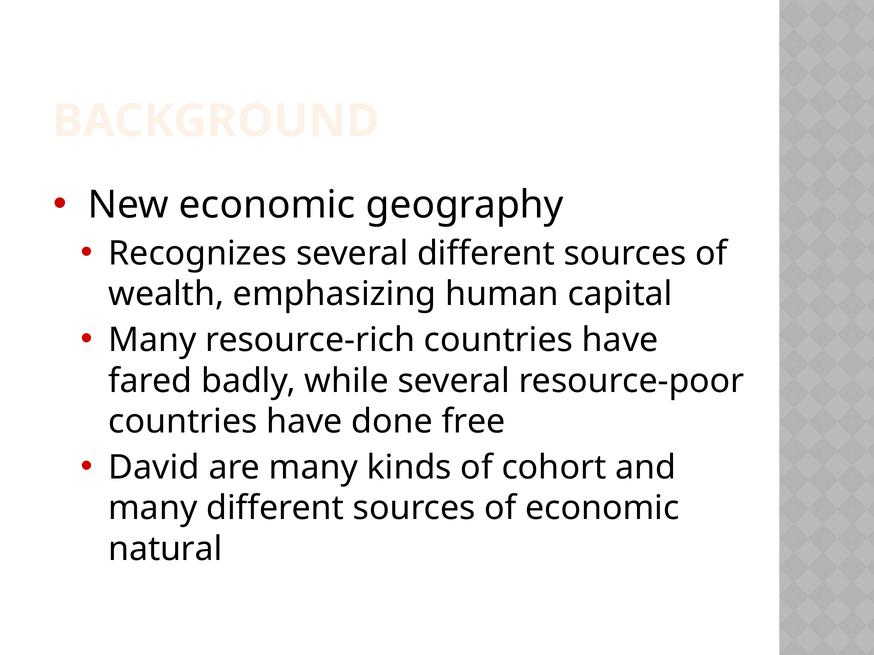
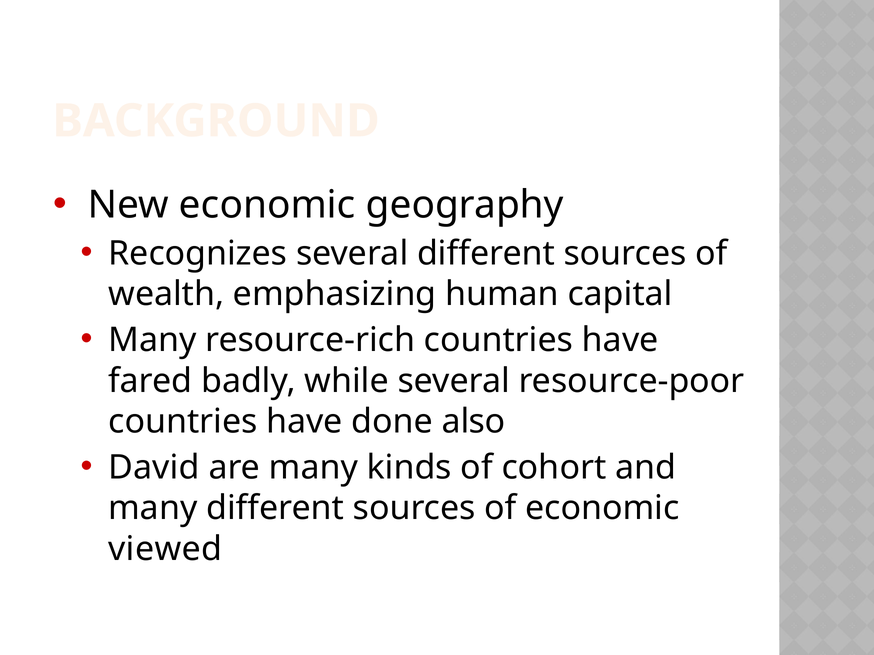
free: free -> also (474, 422)
natural: natural -> viewed (165, 549)
